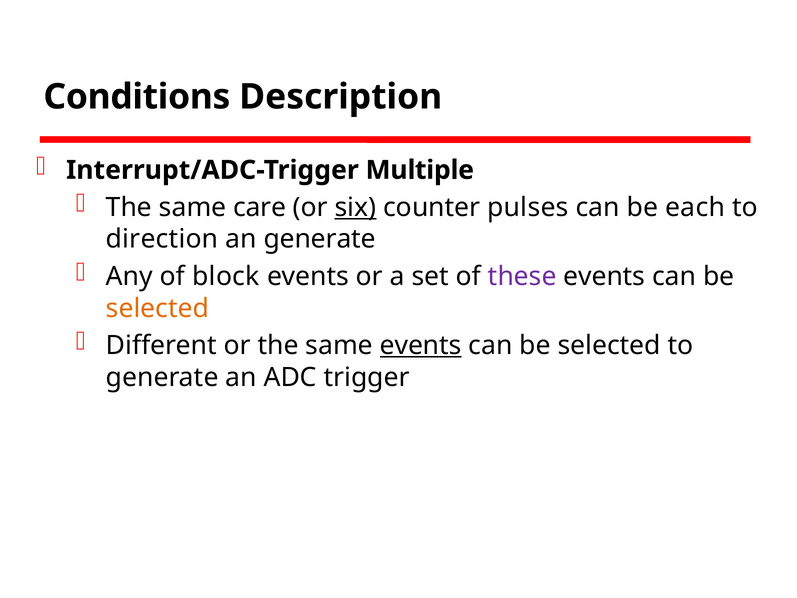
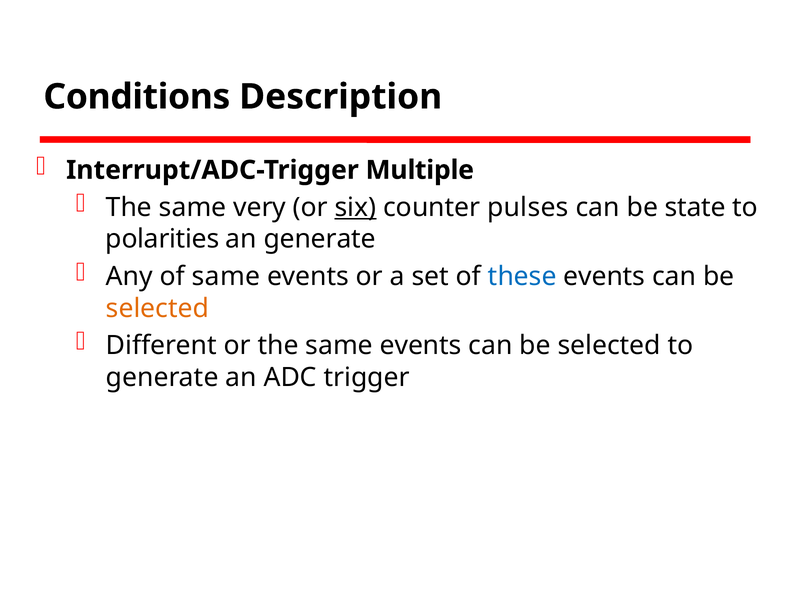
care: care -> very (260, 207)
each: each -> state (695, 207)
direction: direction -> polarities (162, 239)
of block: block -> same (226, 276)
these colour: purple -> blue (522, 276)
events underline: present -> none (421, 345)
